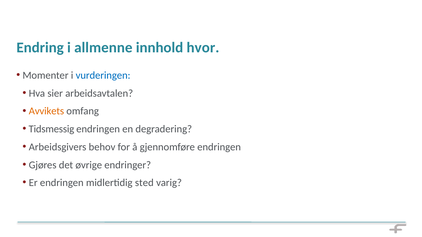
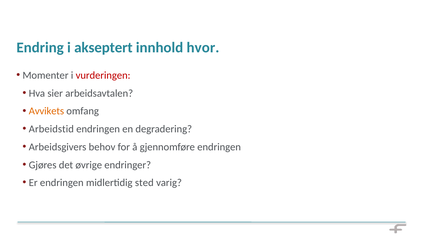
allmenne: allmenne -> akseptert (103, 48)
vurderingen colour: blue -> red (103, 75)
Tidsmessig: Tidsmessig -> Arbeidstid (51, 129)
